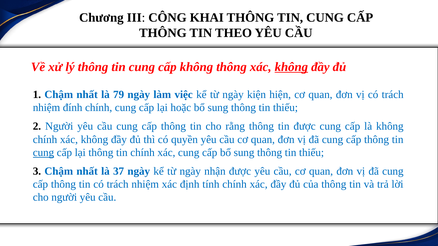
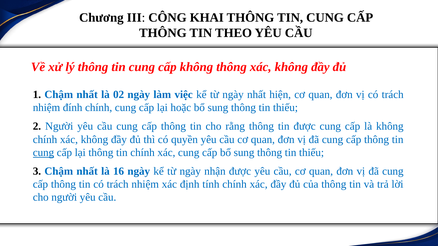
không underline: present -> none (291, 67)
79: 79 -> 02 (119, 95)
ngày kiện: kiện -> nhất (257, 95)
37: 37 -> 16 (119, 171)
